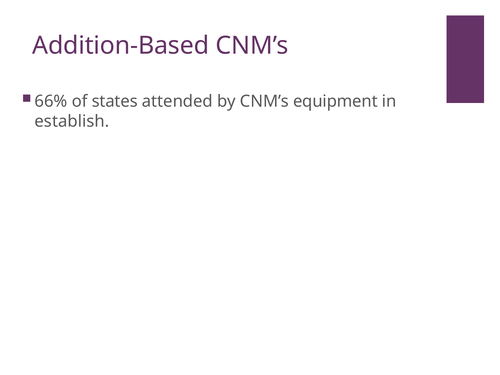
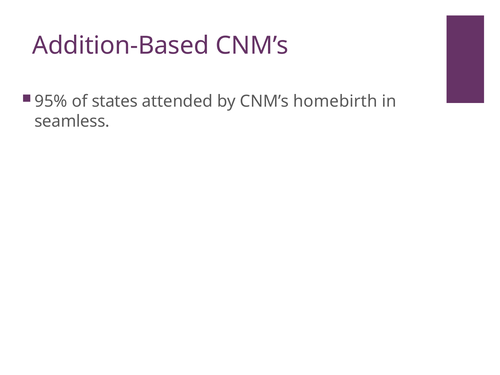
66%: 66% -> 95% (51, 101)
equipment: equipment -> homebirth (335, 101)
establish: establish -> seamless (72, 121)
